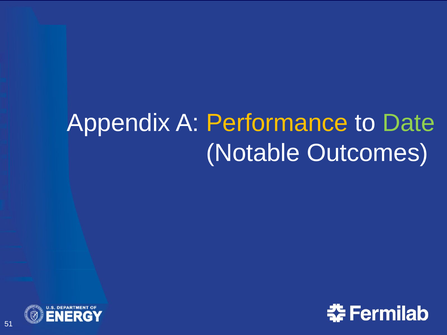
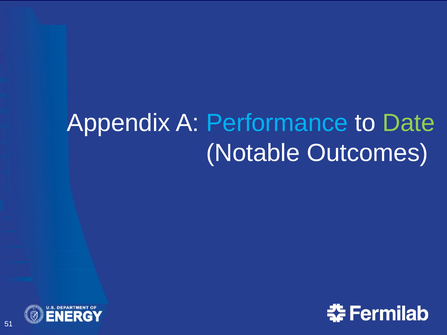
Performance colour: yellow -> light blue (277, 123)
